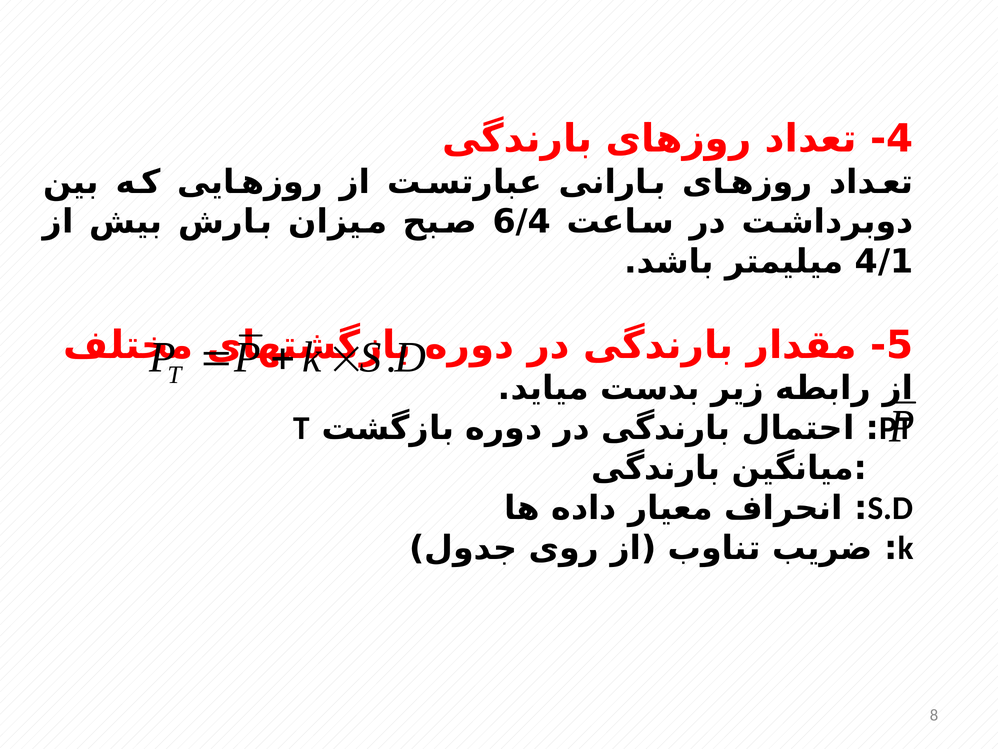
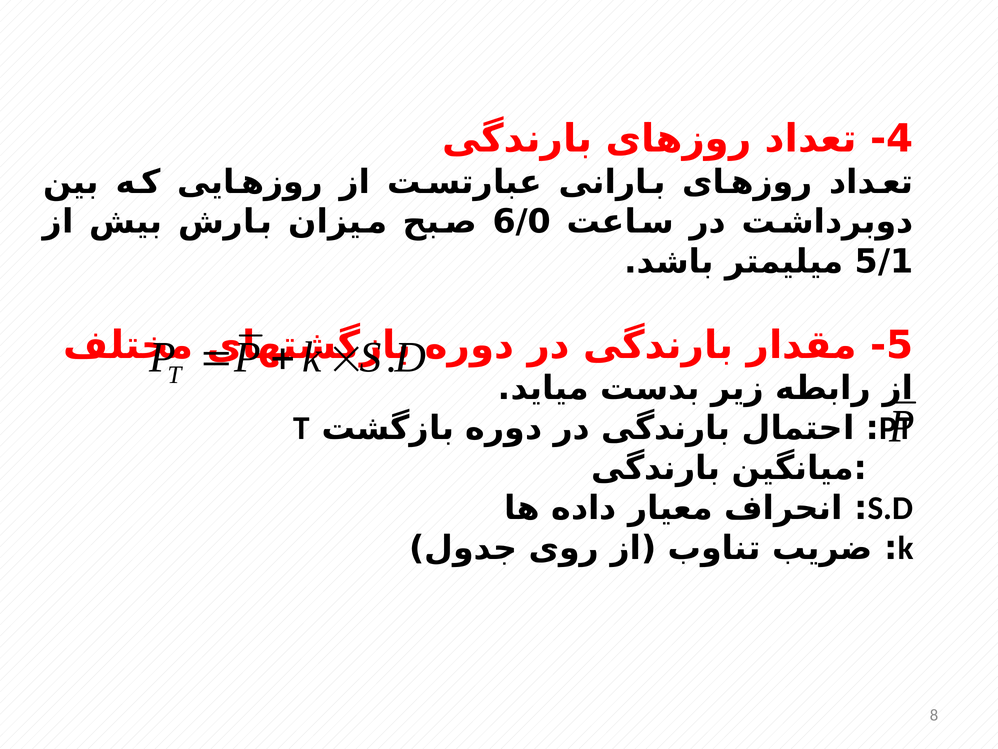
6/4: 6/4 -> 6/0 (522, 222)
4/1: 4/1 -> 5/1 (884, 262)
